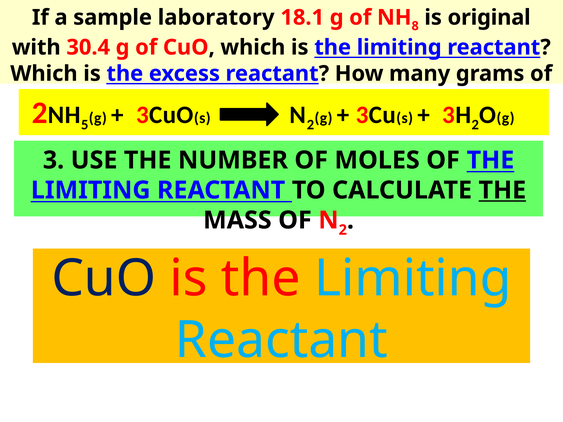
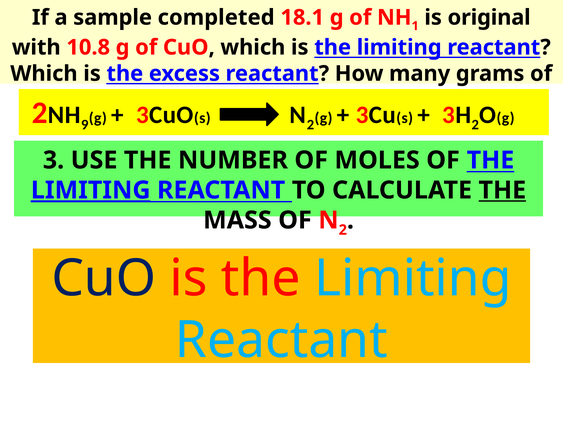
laboratory: laboratory -> completed (216, 17)
8: 8 -> 1 (415, 26)
30.4: 30.4 -> 10.8 (88, 47)
5: 5 -> 9 (85, 125)
LIMITING underline: none -> present (91, 190)
